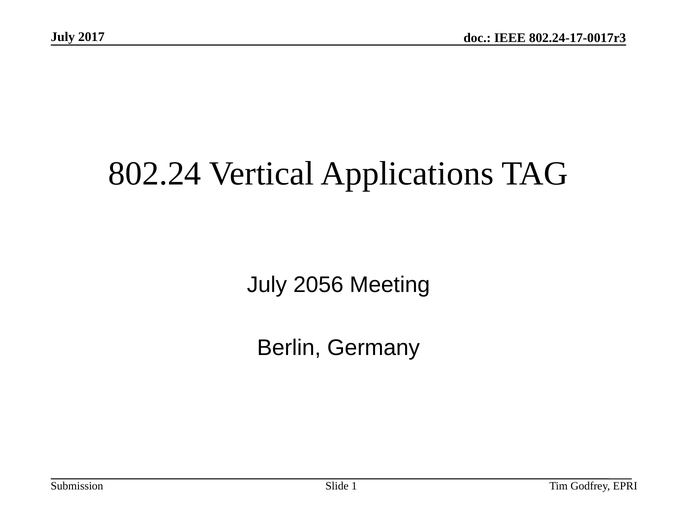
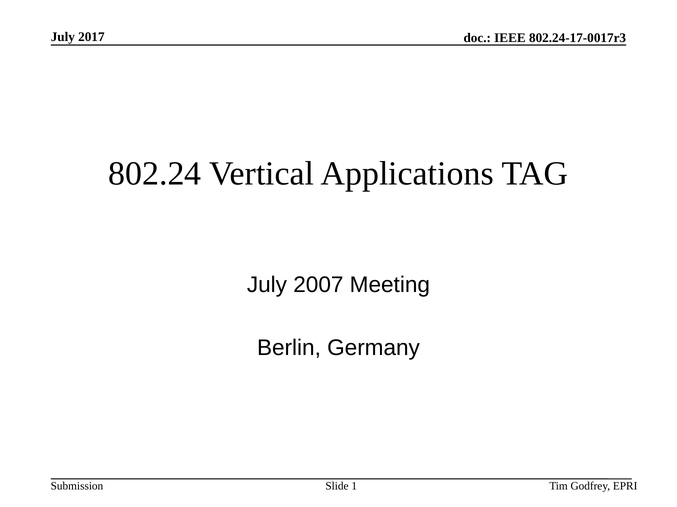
2056: 2056 -> 2007 (318, 285)
